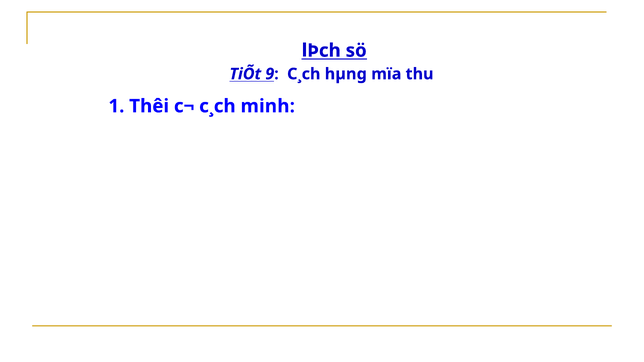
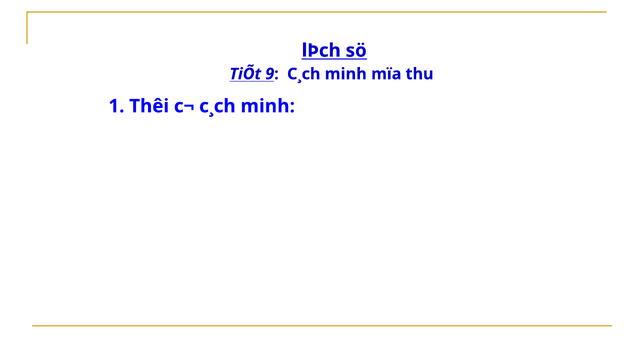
9 C¸ch hµng: hµng -> minh (346, 74)
